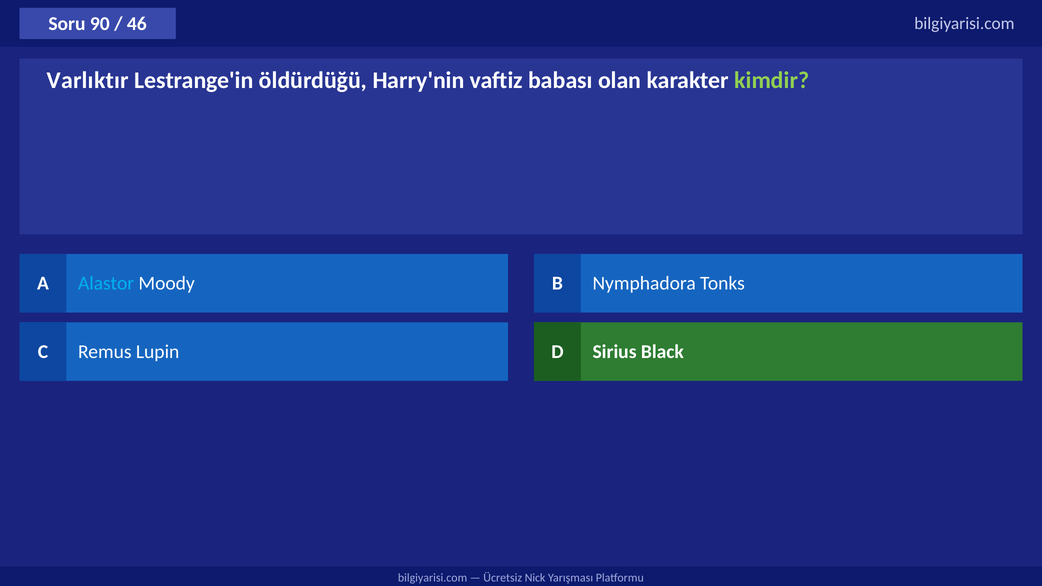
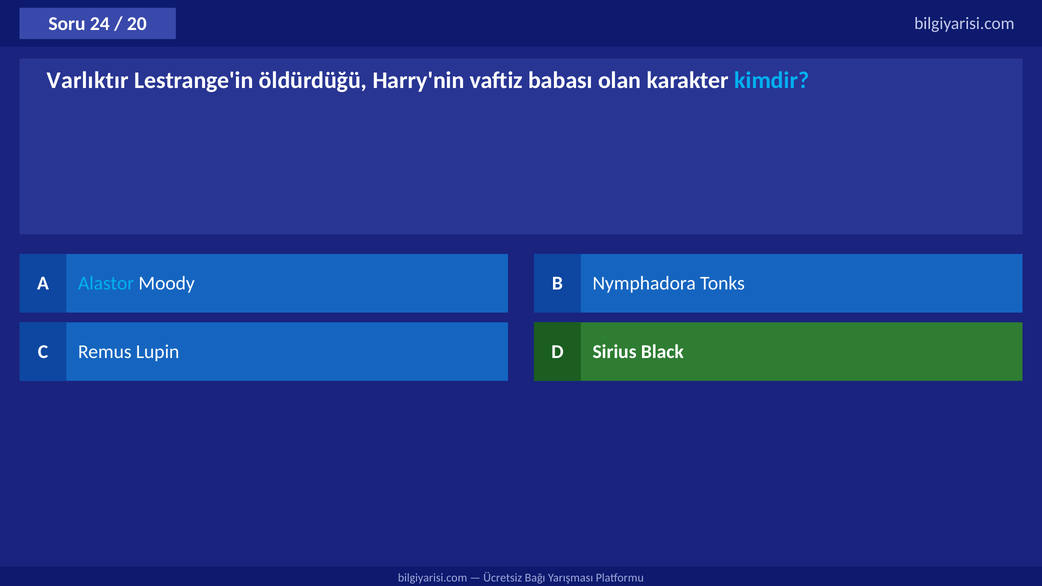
90: 90 -> 24 (100, 24)
46: 46 -> 20 (137, 24)
kimdir colour: light green -> light blue (772, 80)
Nick: Nick -> Bağı (535, 578)
